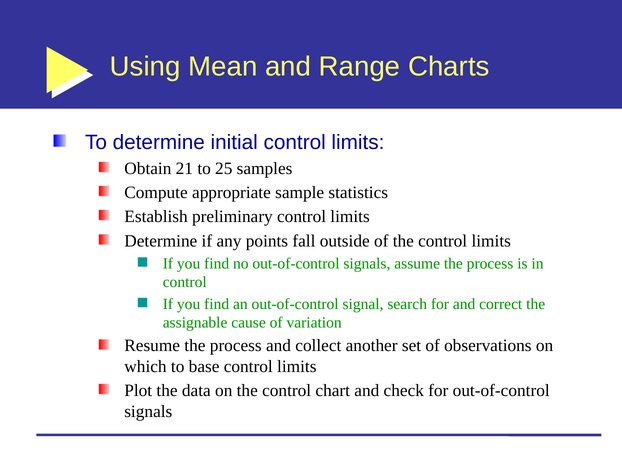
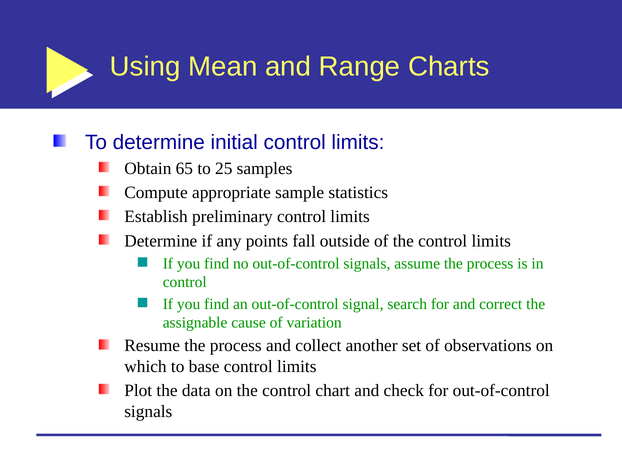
21: 21 -> 65 (184, 169)
